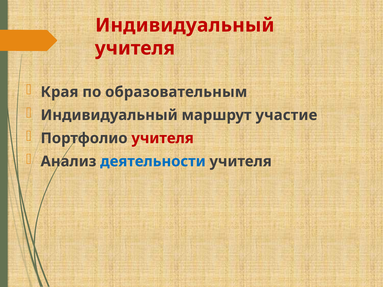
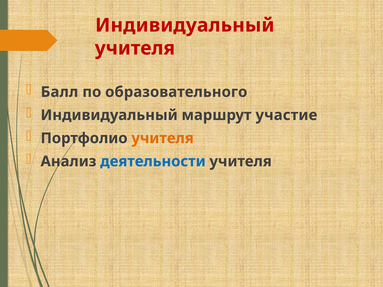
Края: Края -> Балл (59, 92)
образовательным: образовательным -> образовательного (176, 92)
учителя colour: red -> orange (163, 138)
